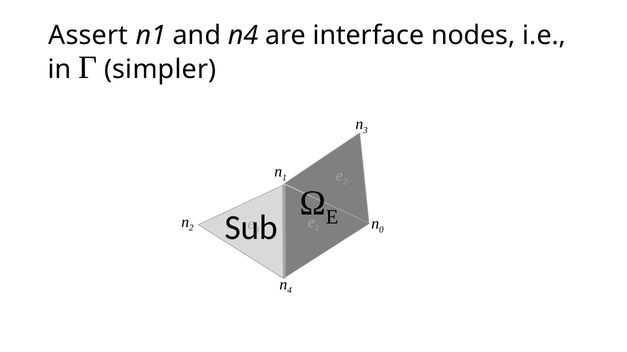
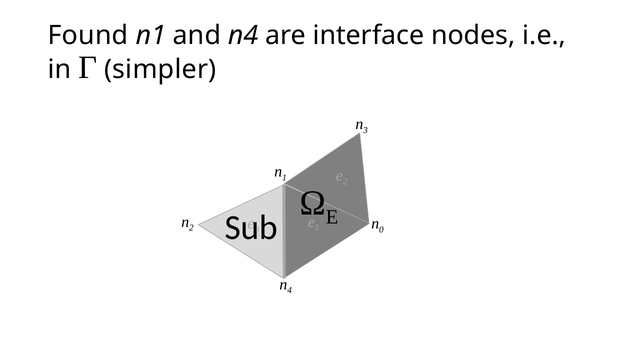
Assert: Assert -> Found (88, 35)
